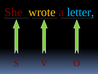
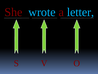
wrote colour: yellow -> light blue (42, 12)
